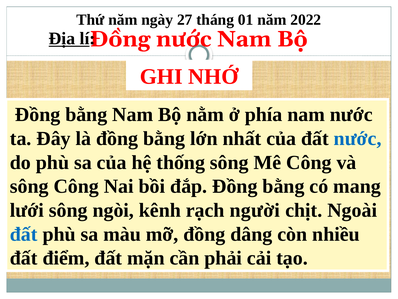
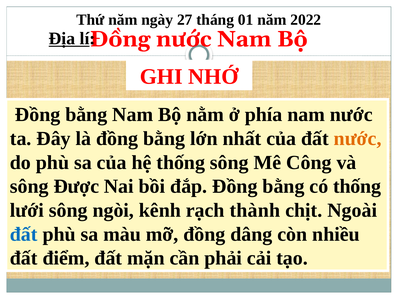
nước colour: blue -> orange (358, 138)
sông Công: Công -> Được (76, 186)
có mang: mang -> thống (357, 186)
người: người -> thành (255, 210)
